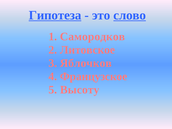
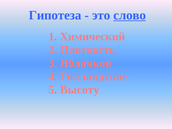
Гипотеза underline: present -> none (55, 15)
Самородков: Самородков -> Химический (93, 37)
Литовское: Литовское -> Плотность (88, 50)
Французское: Французское -> Голландское (94, 76)
